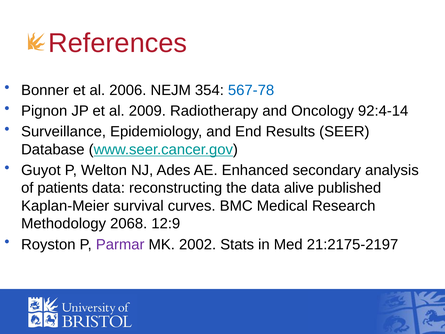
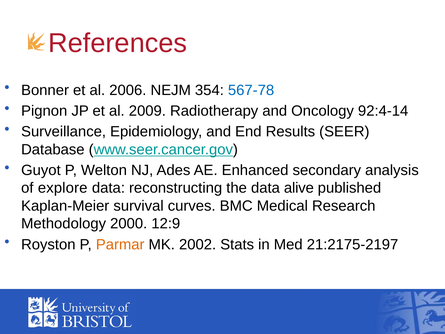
patients: patients -> explore (63, 188)
2068: 2068 -> 2000 (129, 224)
Parmar colour: purple -> orange (120, 244)
